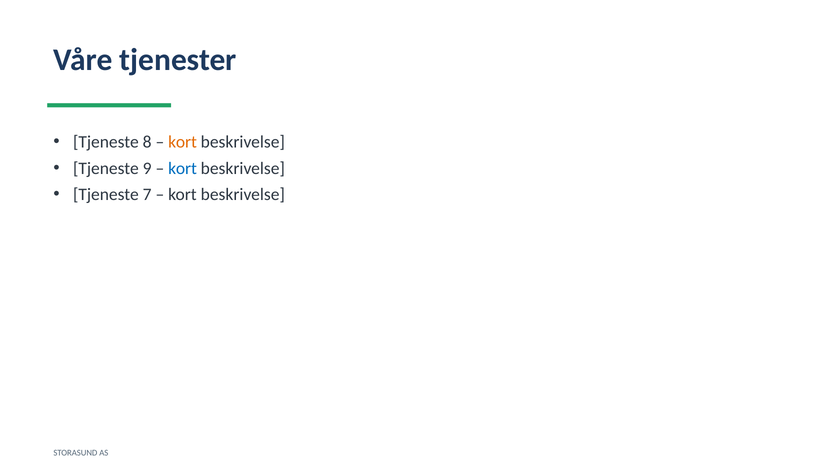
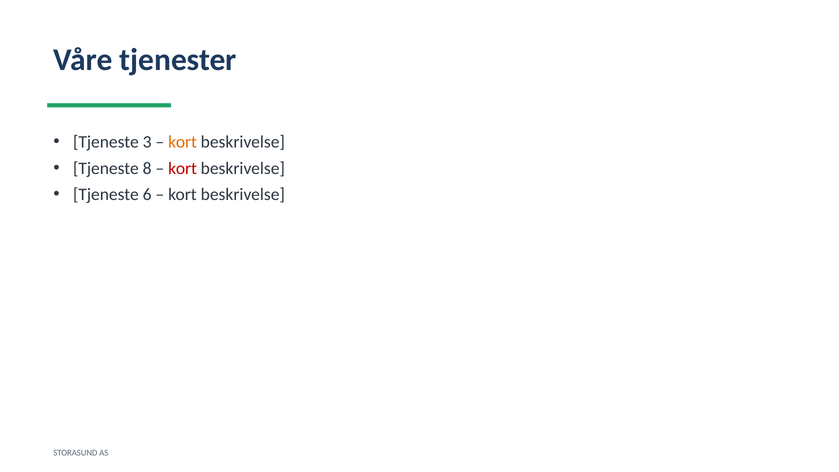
8: 8 -> 3 (147, 142)
9: 9 -> 8 (147, 168)
kort colour: blue -> red (183, 168)
7: 7 -> 6 (147, 195)
